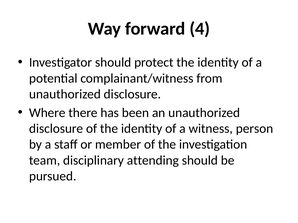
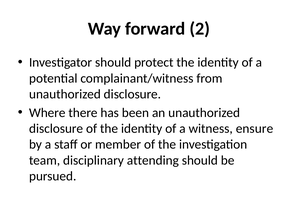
4: 4 -> 2 (200, 29)
person: person -> ensure (255, 129)
